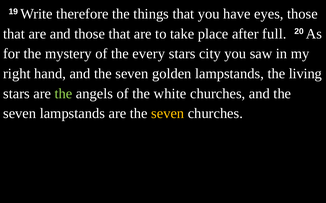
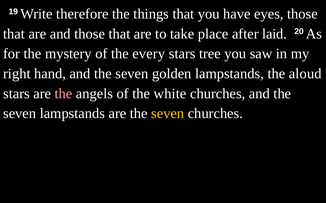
full: full -> laid (275, 34)
city: city -> tree (210, 54)
living: living -> aloud (305, 74)
the colour: light green -> pink (63, 94)
